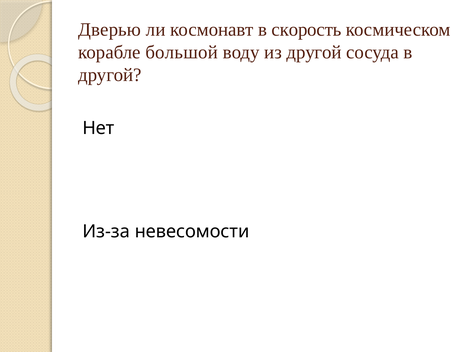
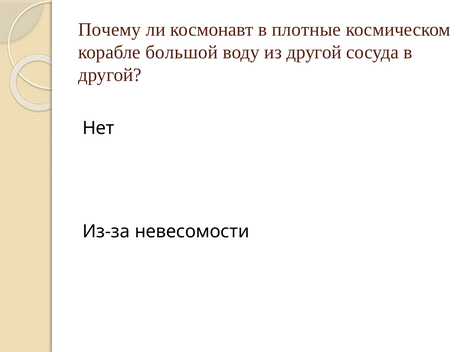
Дверью: Дверью -> Почему (110, 30)
скорость: скорость -> плотные (306, 30)
